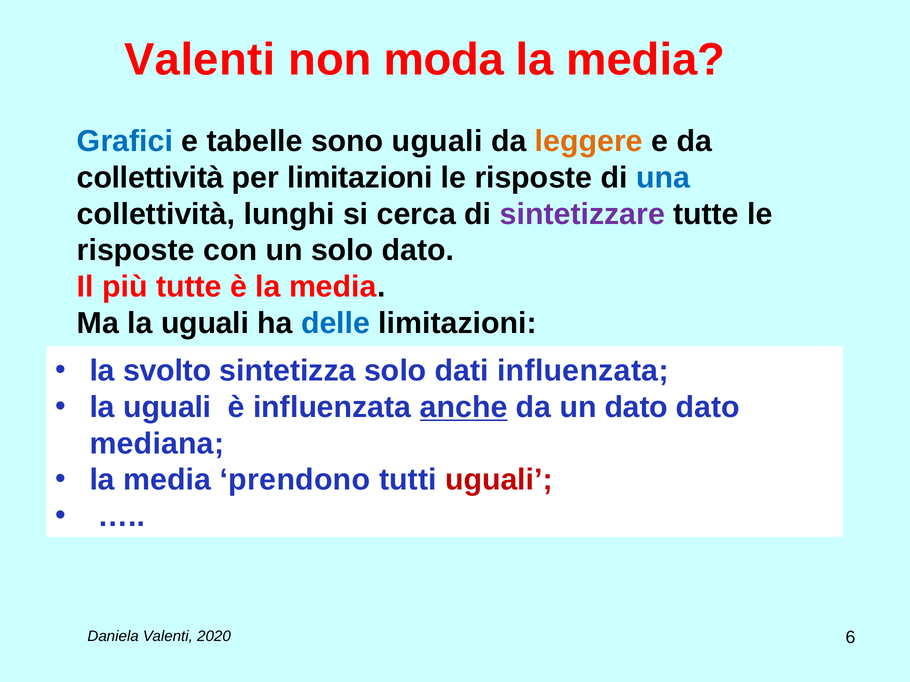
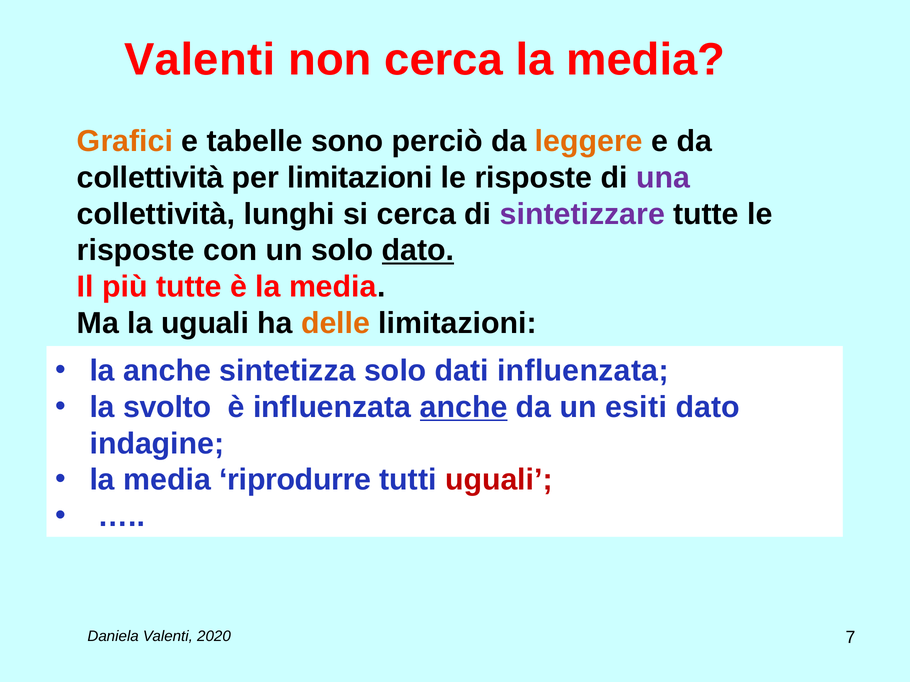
non moda: moda -> cerca (444, 60)
Grafici colour: blue -> orange (125, 141)
sono uguali: uguali -> perciò (437, 141)
una colour: blue -> purple (663, 178)
dato underline: none -> present (418, 251)
delle colour: blue -> orange (336, 323)
la svolto: svolto -> anche (167, 371)
uguali: uguali -> svolto (167, 408)
un dato: dato -> esiti (636, 408)
mediana: mediana -> indagine (157, 444)
prendono: prendono -> riprodurre (295, 480)
6: 6 -> 7 (850, 638)
